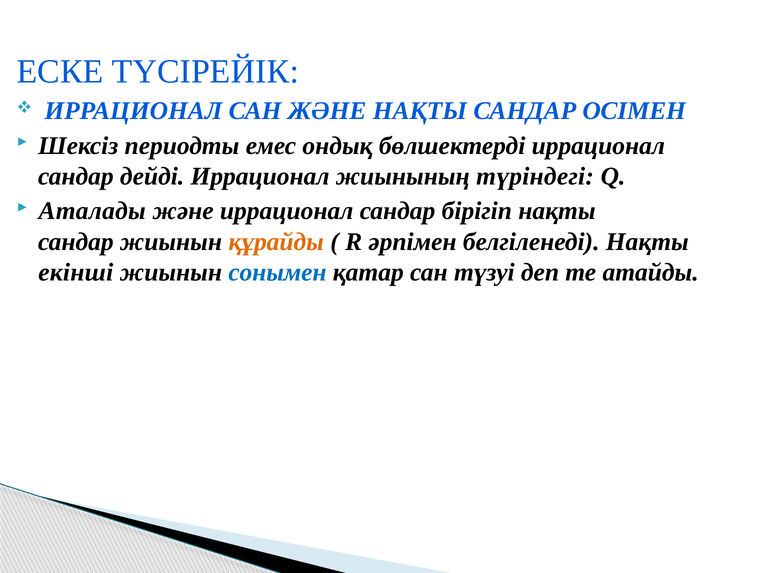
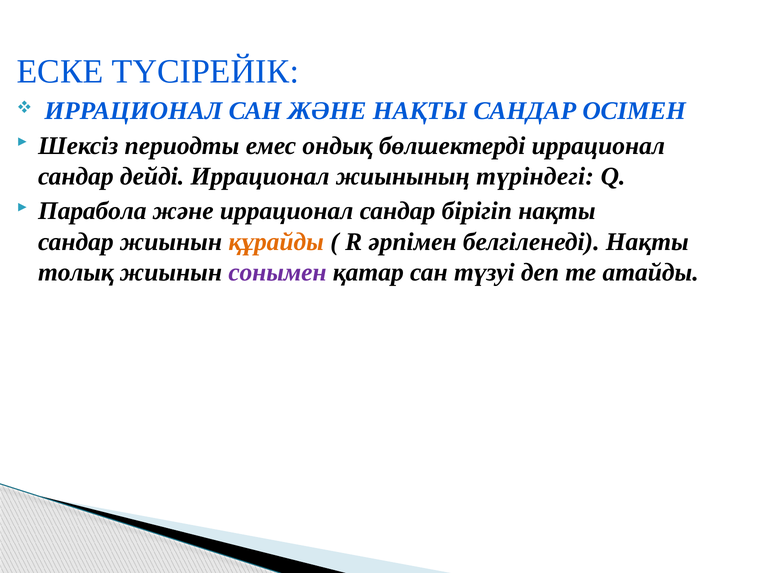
Аталады: Аталады -> Парабола (92, 211)
екінші: екінші -> толық (76, 272)
сонымен colour: blue -> purple (277, 272)
